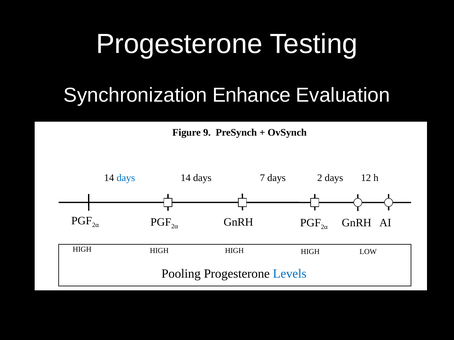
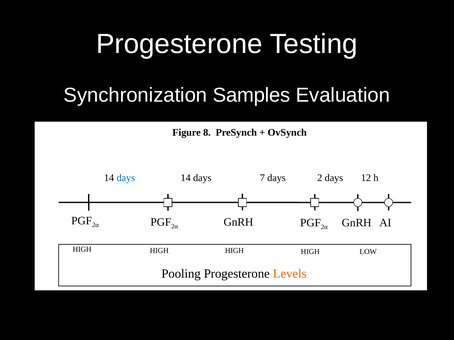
Enhance: Enhance -> Samples (252, 95)
9: 9 -> 8 (207, 133)
Levels colour: blue -> orange (290, 274)
